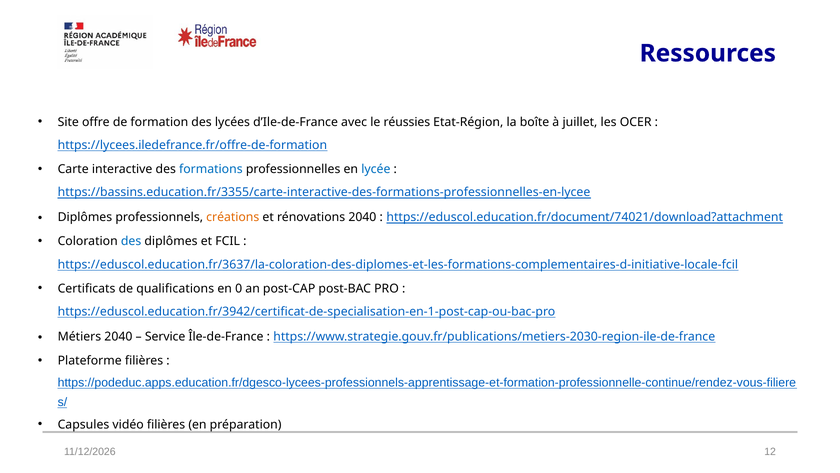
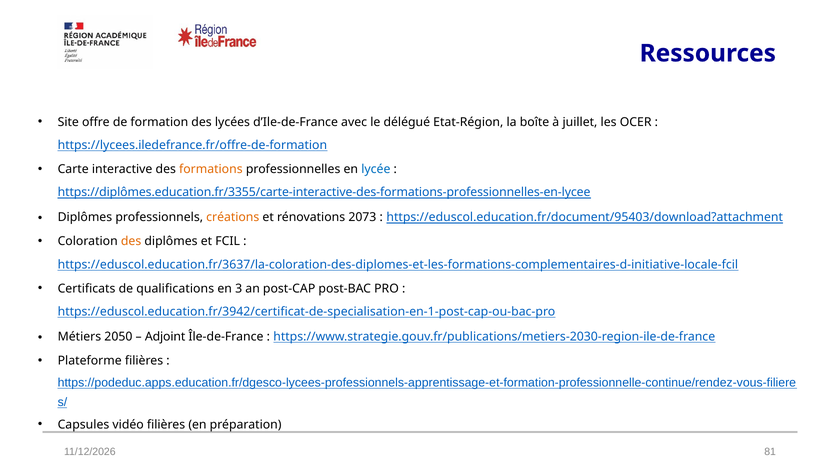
réussies: réussies -> délégué (407, 122)
formations colour: blue -> orange (211, 169)
https://bassins.education.fr/3355/carte-interactive-des-formations-professionnelles-en-lycee: https://bassins.education.fr/3355/carte-interactive-des-formations-professionnelles-en-lycee -> https://diplômes.education.fr/3355/carte-interactive-des-formations-professionnelles-en-lycee (324, 192)
rénovations 2040: 2040 -> 2073 (362, 217)
https://eduscol.education.fr/document/74021/download?attachment: https://eduscol.education.fr/document/74021/download?attachment -> https://eduscol.education.fr/document/95403/download?attachment (585, 217)
des colour: blue -> orange (131, 241)
0: 0 -> 3 (239, 288)
Métiers 2040: 2040 -> 2050 (118, 336)
Service: Service -> Adjoint (165, 336)
12: 12 -> 81 (770, 451)
